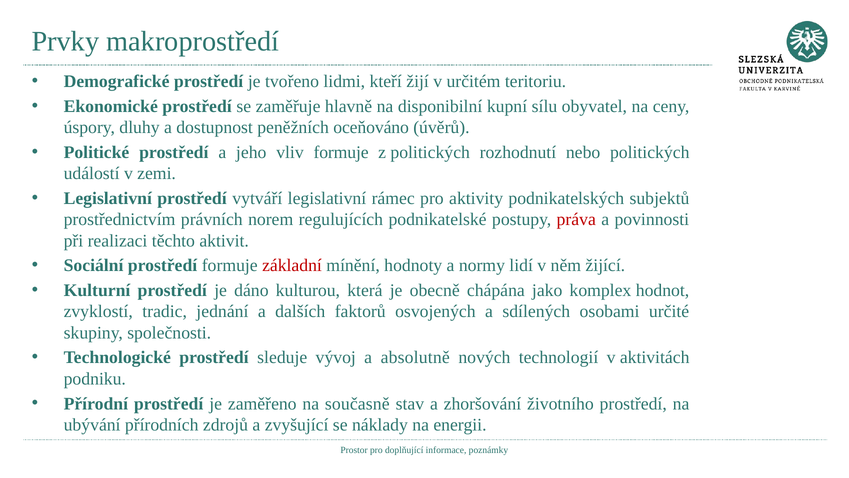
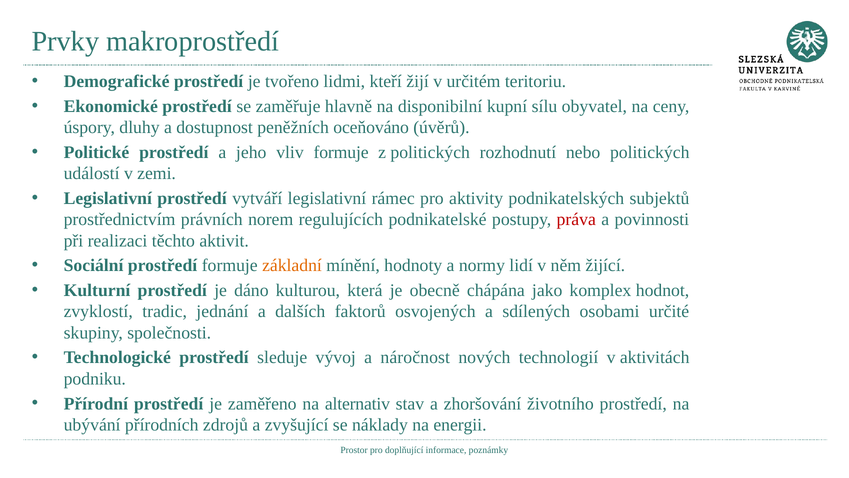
základní colour: red -> orange (292, 265)
absolutně: absolutně -> náročnost (415, 357)
současně: současně -> alternativ (357, 403)
